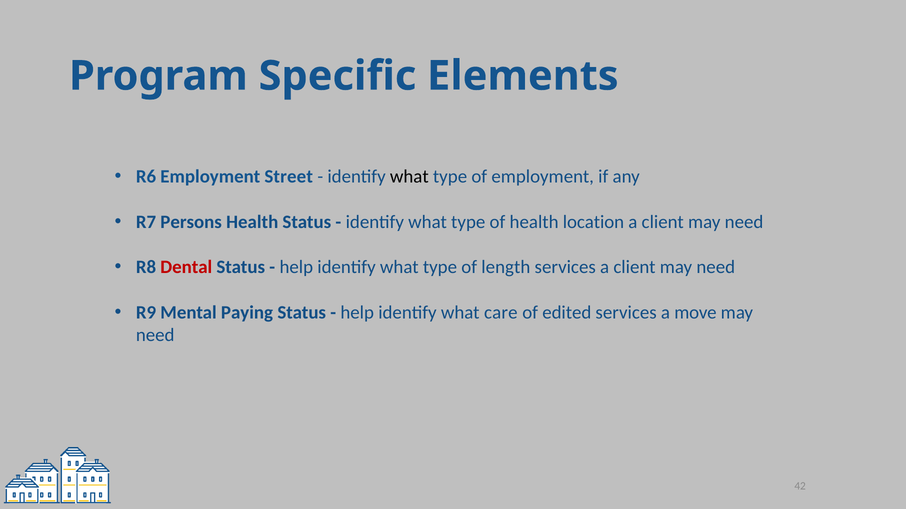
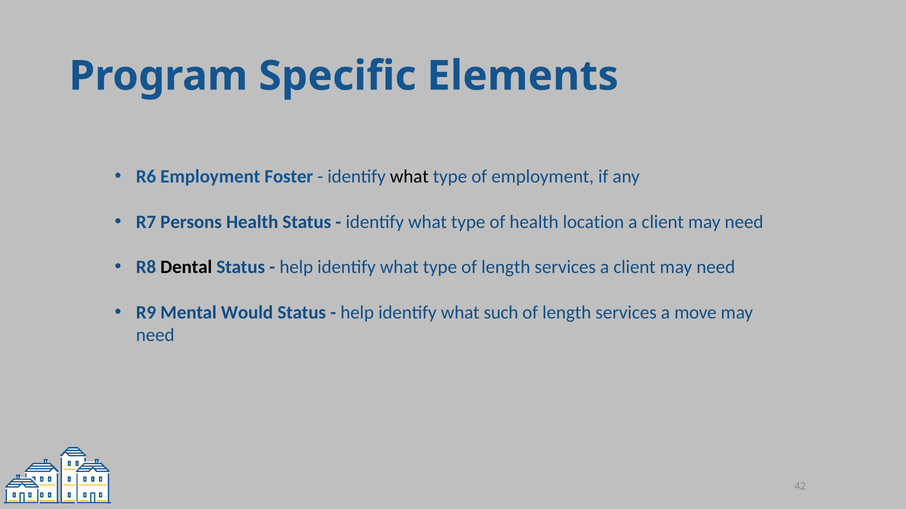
Street: Street -> Foster (289, 177)
Dental colour: red -> black (186, 267)
Paying: Paying -> Would (247, 313)
care: care -> such (501, 313)
edited: edited -> length (567, 313)
